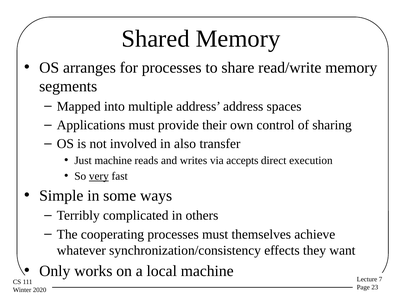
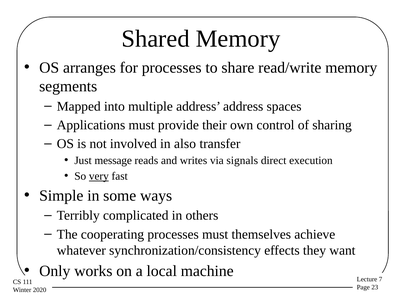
Just machine: machine -> message (113, 161)
accepts: accepts -> signals (242, 161)
